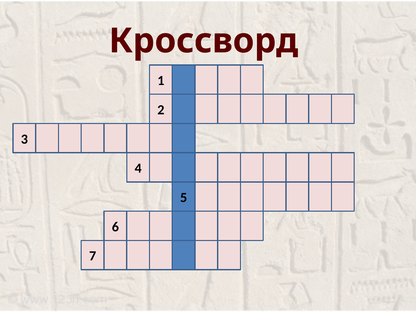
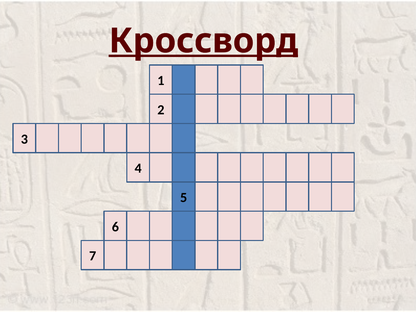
Кроссворд underline: none -> present (203, 41)
